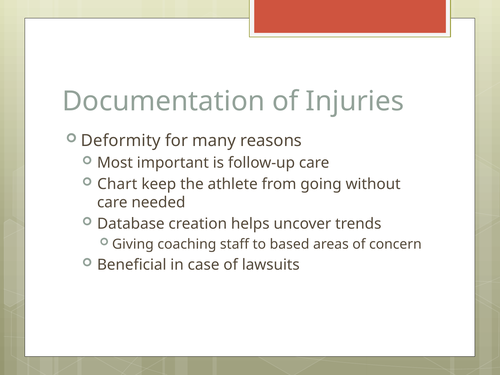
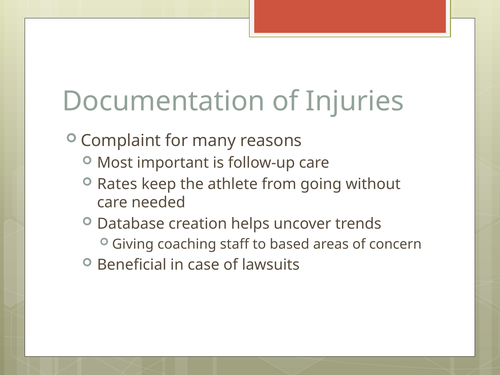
Deformity: Deformity -> Complaint (121, 141)
Chart: Chart -> Rates (117, 184)
